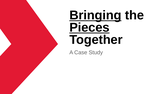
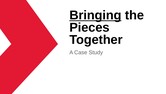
Pieces underline: present -> none (89, 27)
